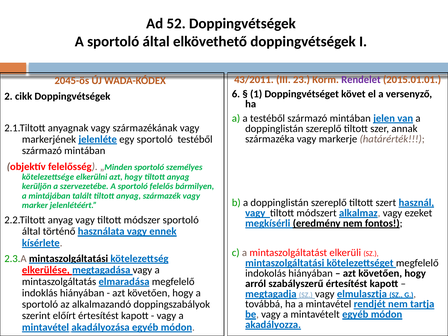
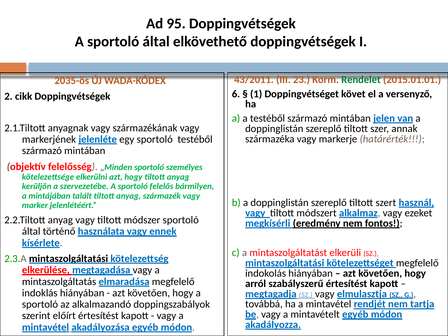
52: 52 -> 95 (176, 24)
Rendelet colour: purple -> green (361, 80)
2045-ös: 2045-ös -> 2035-ös (72, 81)
